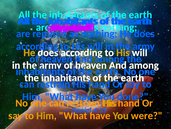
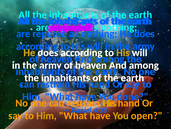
were: were -> open (147, 115)
